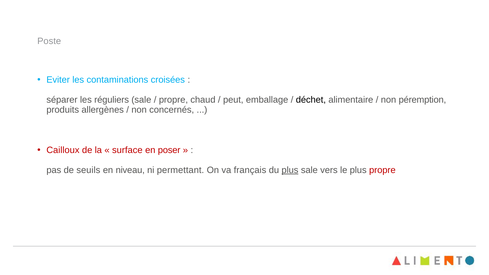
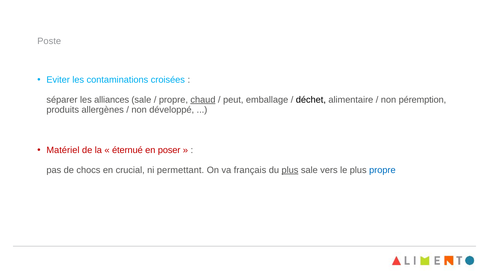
réguliers: réguliers -> alliances (112, 100)
chaud underline: none -> present (203, 100)
concernés: concernés -> développé (172, 110)
Cailloux: Cailloux -> Matériel (63, 150)
surface: surface -> éternué (127, 150)
seuils: seuils -> chocs (88, 170)
niveau: niveau -> crucial (130, 170)
propre colour: red -> blue (382, 170)
